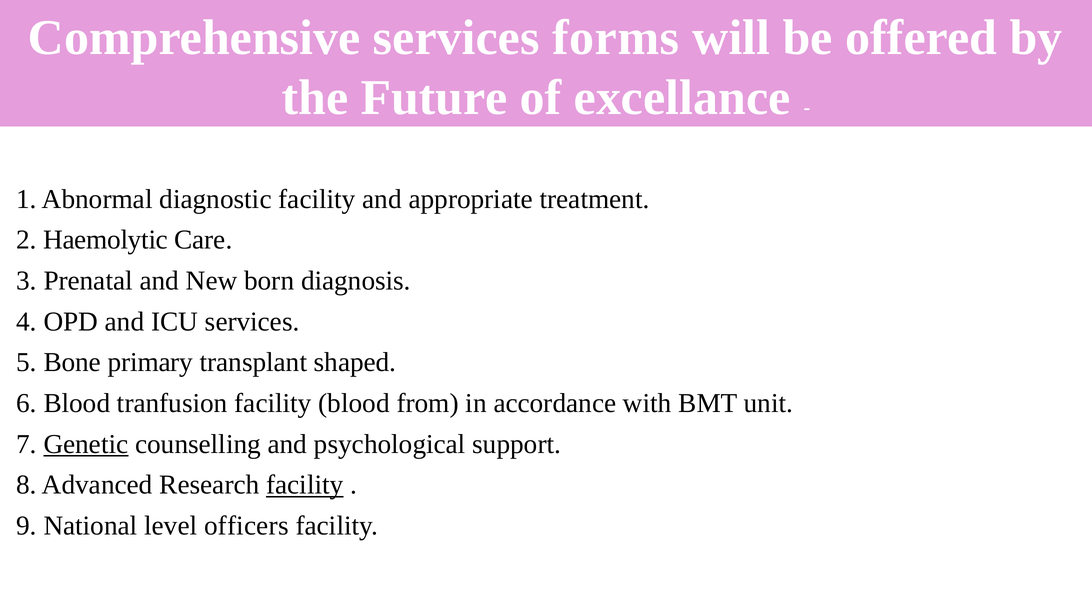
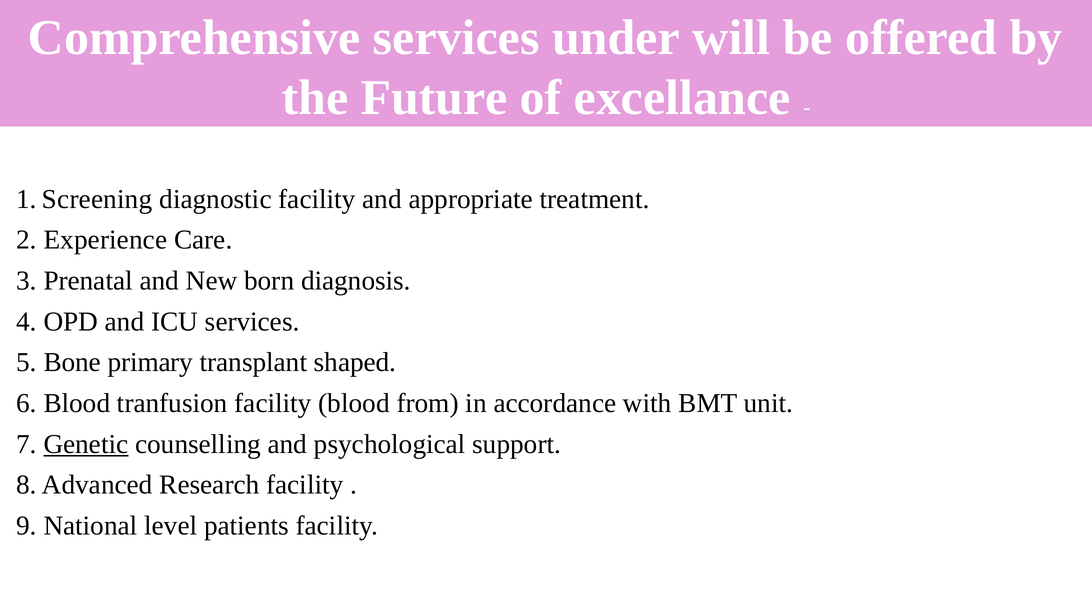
forms: forms -> under (616, 38)
Abnormal: Abnormal -> Screening (97, 199)
Haemolytic: Haemolytic -> Experience (105, 240)
facility underline: present -> none (305, 485)
officers: officers -> patients (246, 526)
